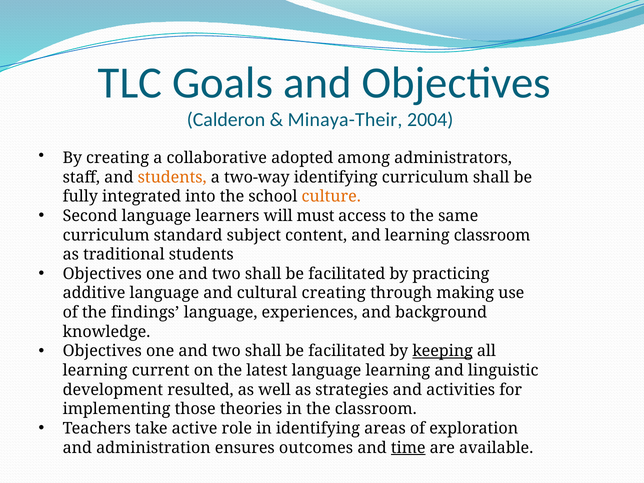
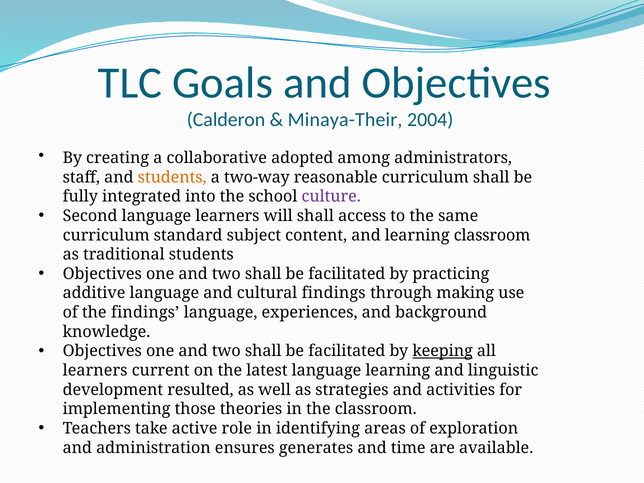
two-way identifying: identifying -> reasonable (336, 177)
culture colour: orange -> purple (331, 197)
will must: must -> shall (315, 216)
cultural creating: creating -> findings (334, 293)
learning: learning -> learners (95, 370)
outcomes: outcomes -> generates (316, 448)
time underline: present -> none (408, 448)
